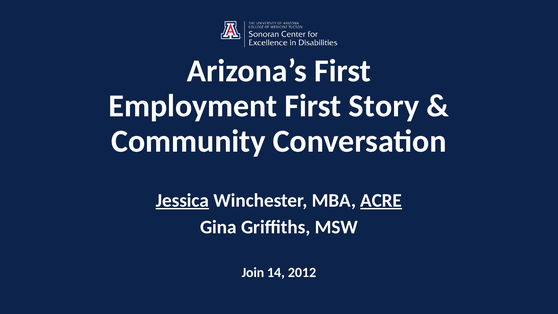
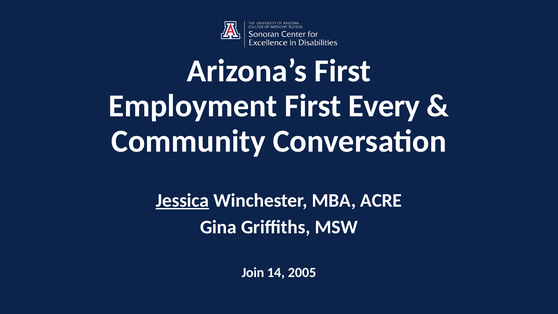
Story: Story -> Every (384, 106)
ACRE underline: present -> none (381, 200)
2012: 2012 -> 2005 (302, 272)
